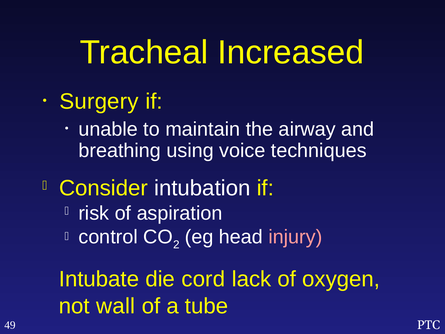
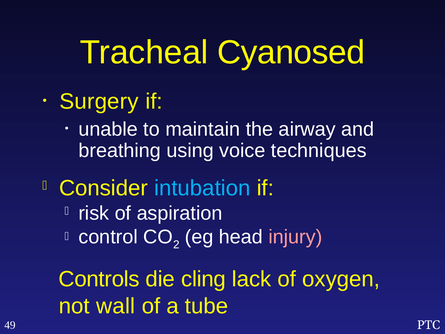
Increased: Increased -> Cyanosed (291, 52)
intubation colour: white -> light blue (202, 188)
Intubate: Intubate -> Controls (99, 279)
cord: cord -> cling (204, 279)
